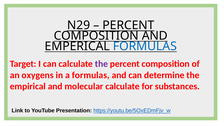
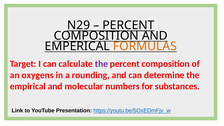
FORMULAS colour: blue -> orange (145, 46)
a formulas: formulas -> rounding (91, 75)
molecular calculate: calculate -> numbers (123, 86)
